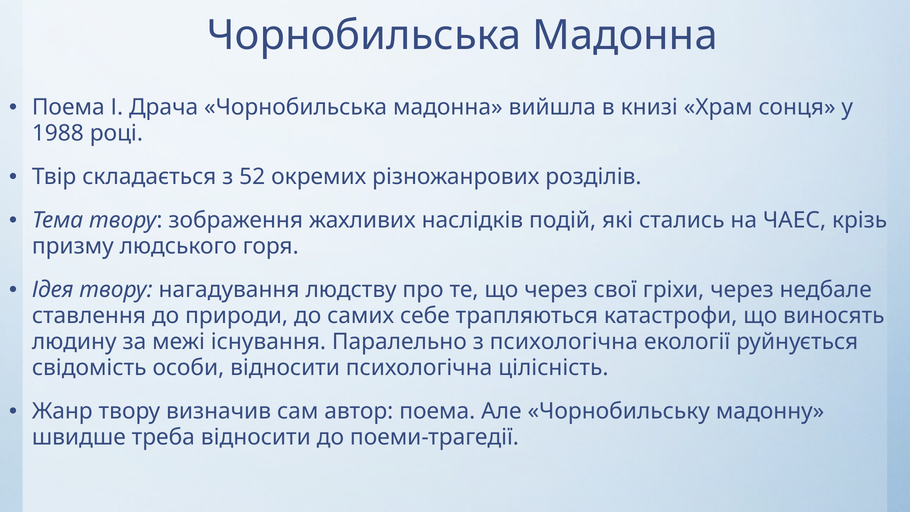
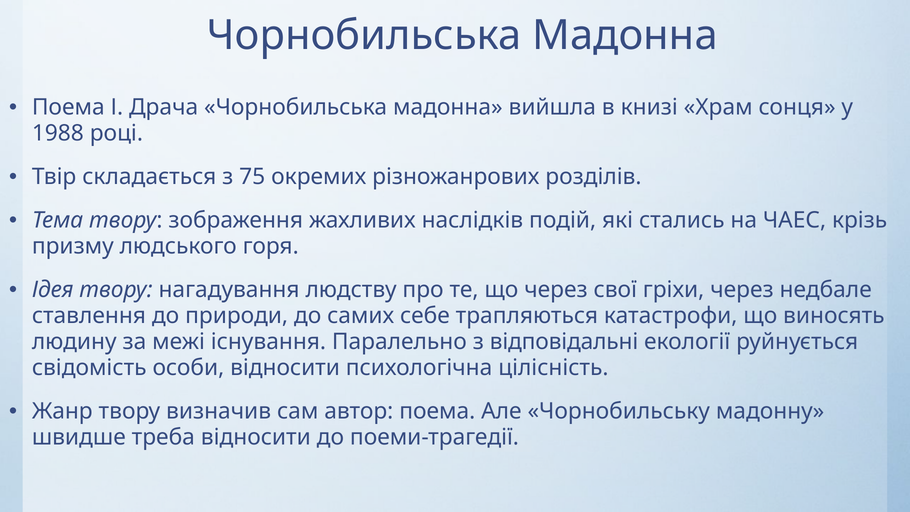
52: 52 -> 75 (252, 177)
з психологічна: психологічна -> відповідальні (564, 342)
